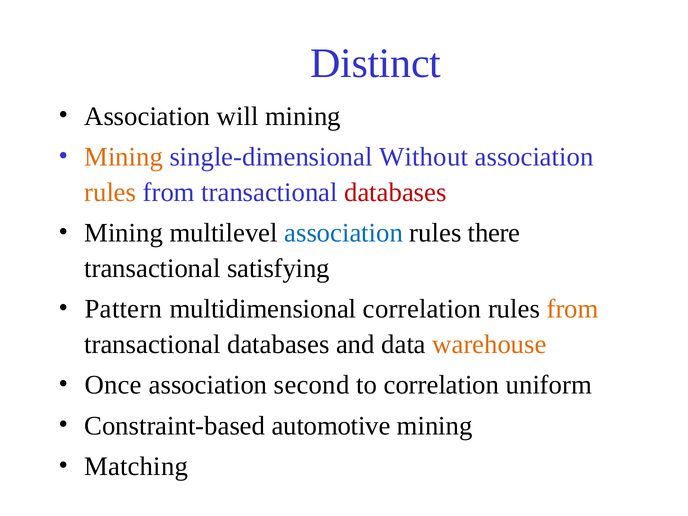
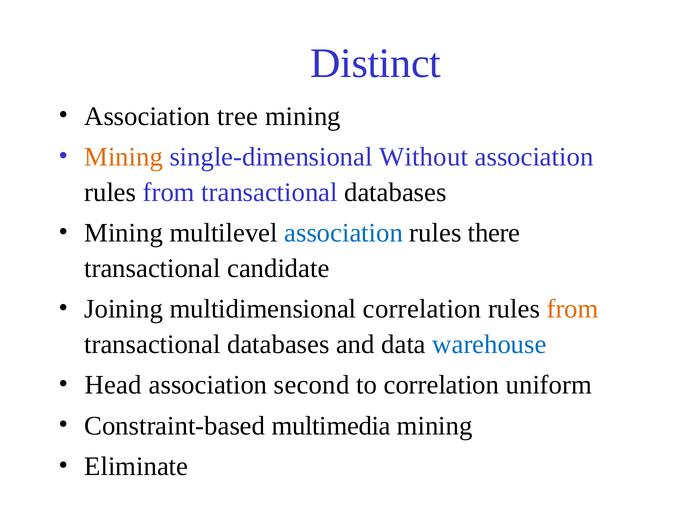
will: will -> tree (238, 116)
rules colour: orange -> black (110, 192)
databases colour: red -> black (395, 192)
satisfying: satisfying -> candidate (278, 268)
Pattern: Pattern -> Joining (124, 309)
warehouse colour: orange -> blue (489, 344)
Once: Once -> Head (113, 385)
automotive: automotive -> multimedia (331, 426)
Matching: Matching -> Eliminate (136, 466)
